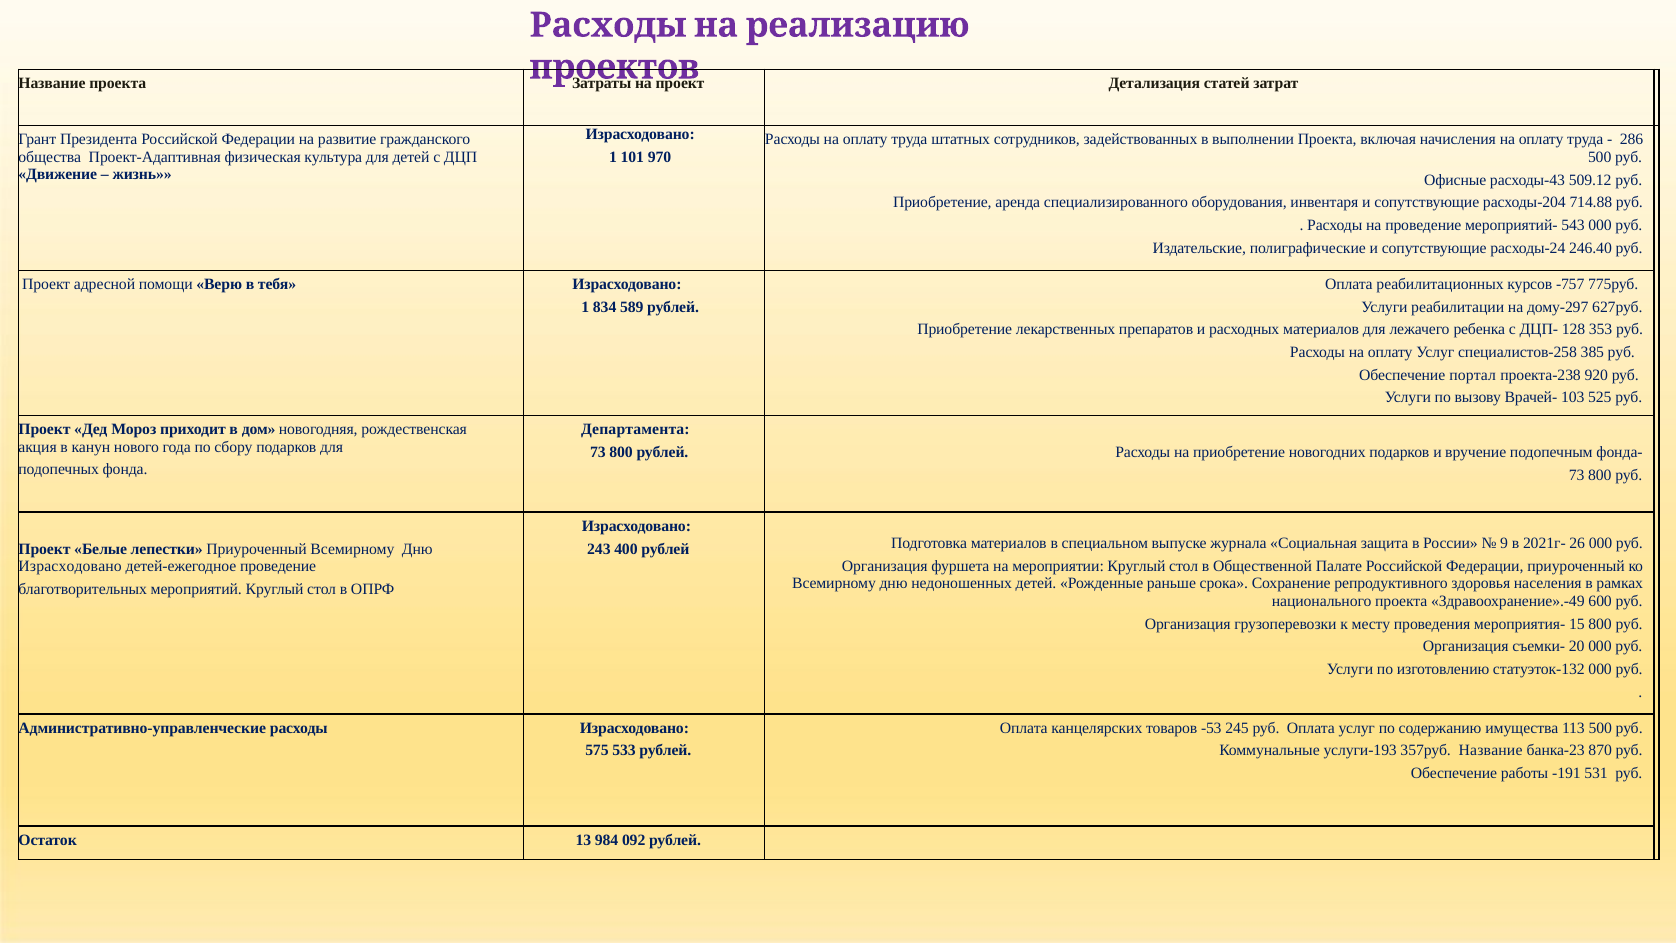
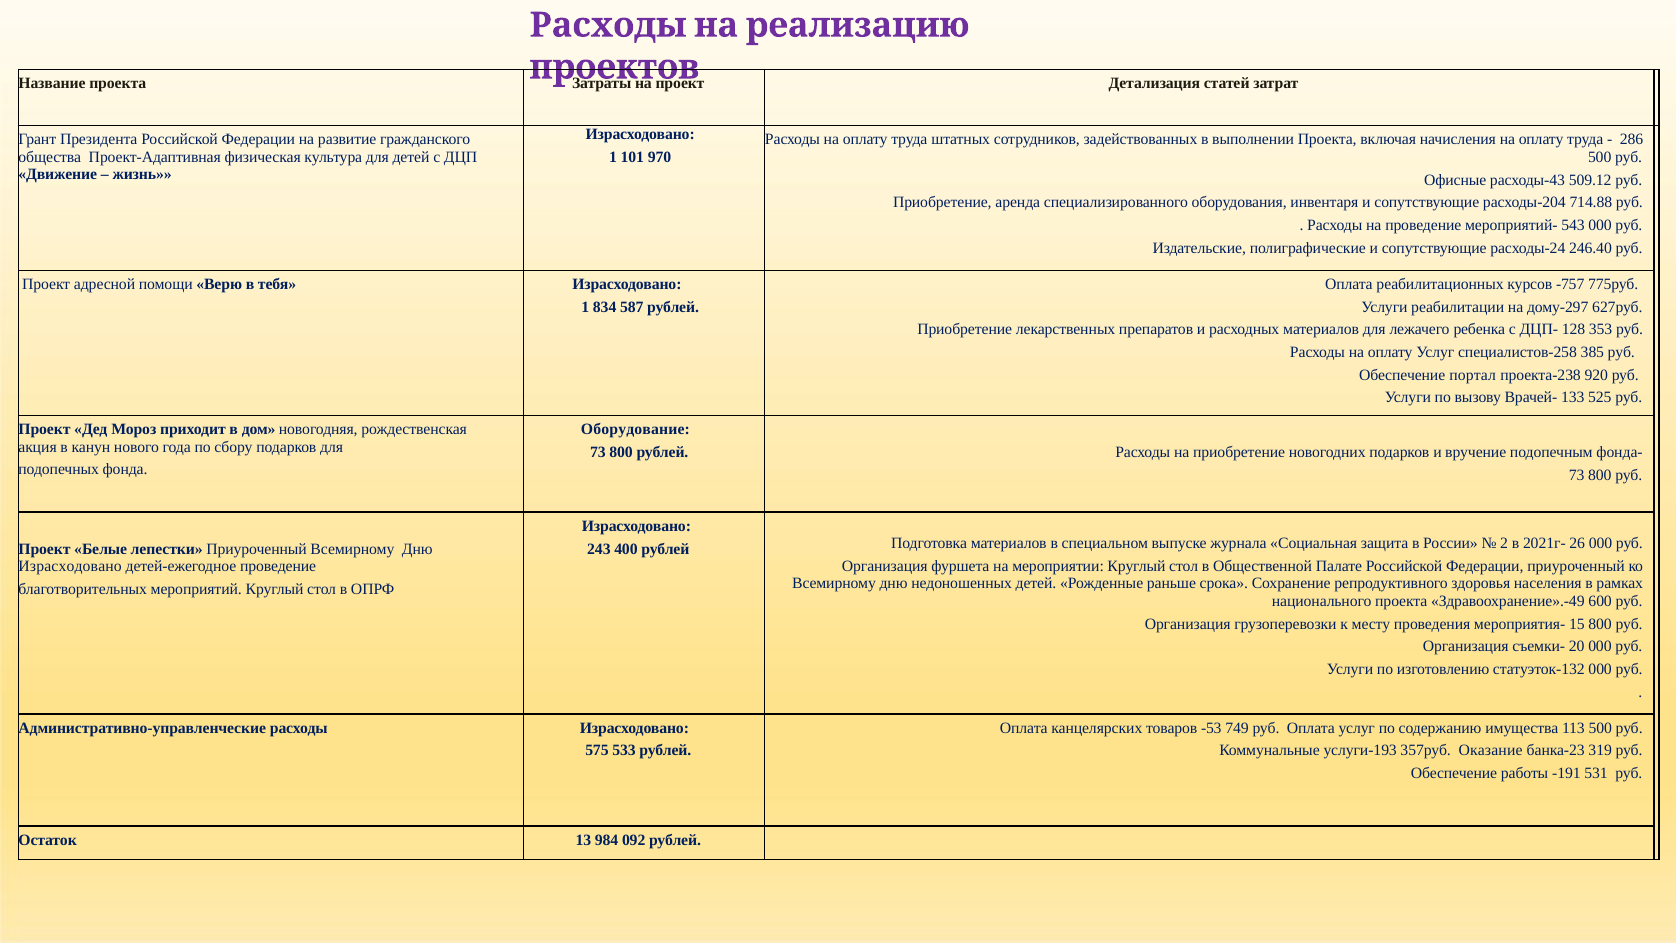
589: 589 -> 587 (632, 307)
103: 103 -> 133 (1573, 398)
Департамента: Департамента -> Оборудование (635, 429)
9: 9 -> 2 (1504, 543)
245: 245 -> 749 (1237, 728)
357руб Название: Название -> Оказание (1491, 750)
870: 870 -> 319 (1600, 750)
